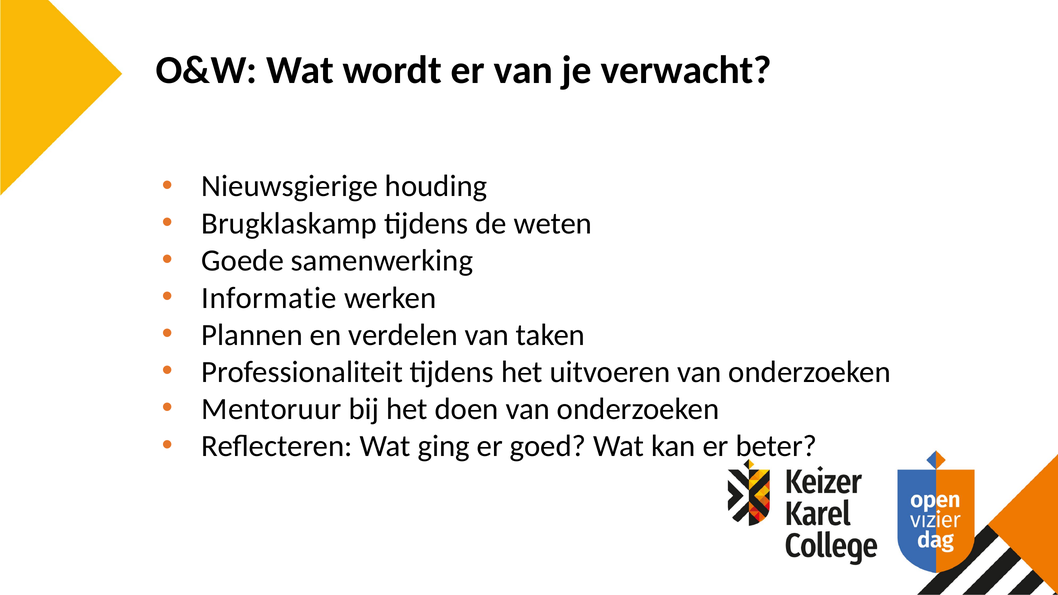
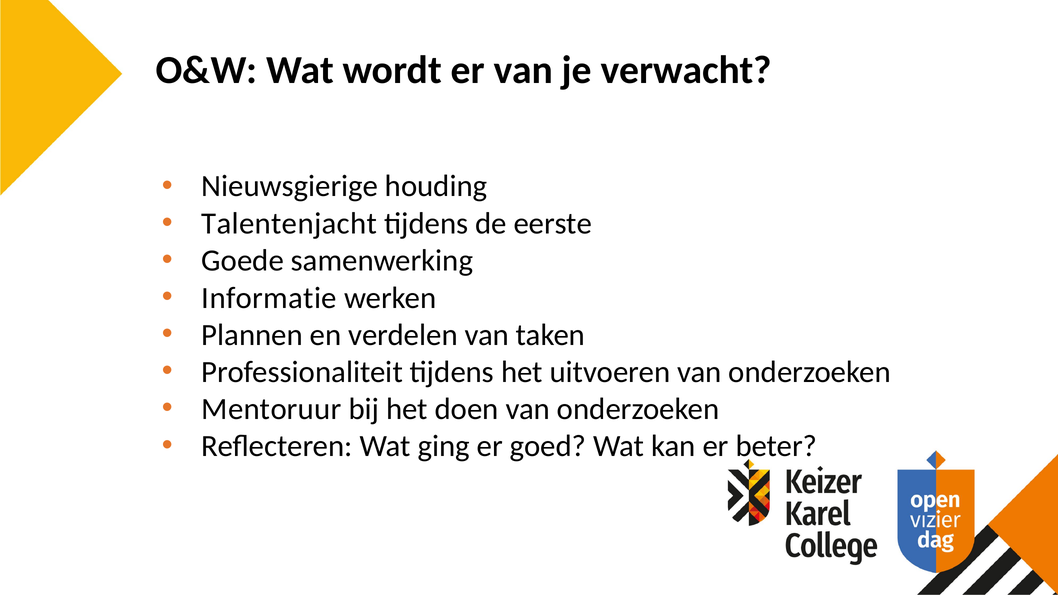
Brugklaskamp: Brugklaskamp -> Talentenjacht (289, 224)
weten: weten -> eerste (553, 224)
